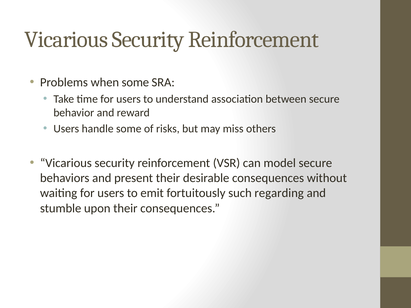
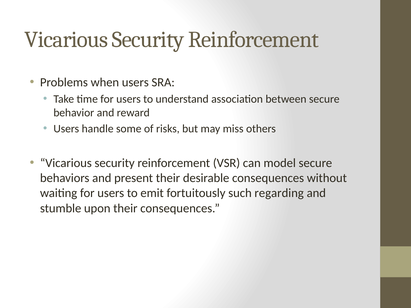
when some: some -> users (135, 82)
